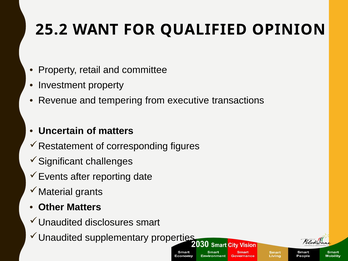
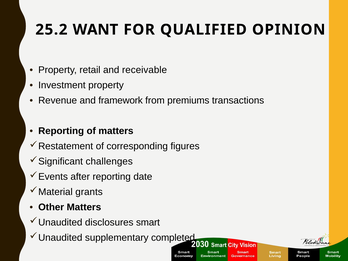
committee: committee -> receivable (145, 70)
tempering: tempering -> framework (121, 100)
executive: executive -> premiums (188, 100)
Uncertain: Uncertain -> Reporting (61, 131)
properties: properties -> completed (173, 238)
